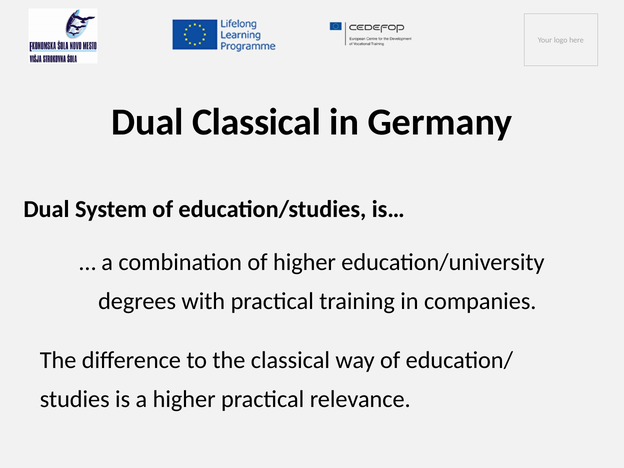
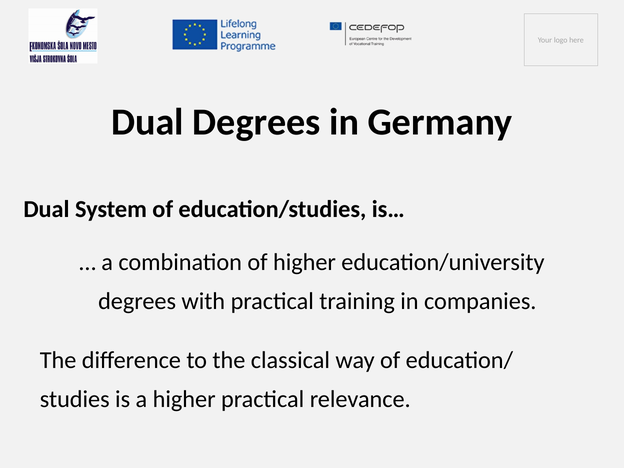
Dual Classical: Classical -> Degrees (257, 122)
